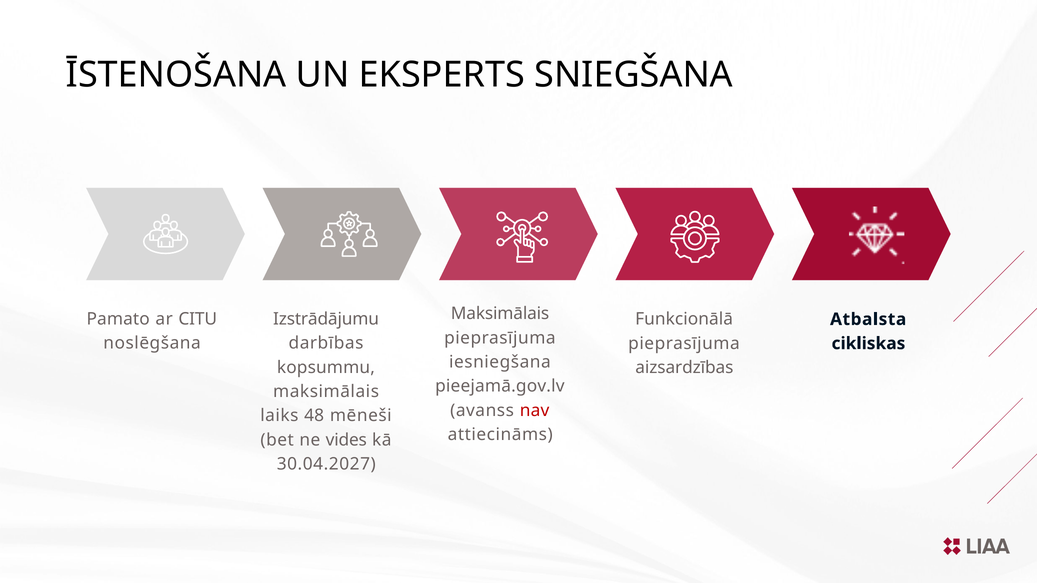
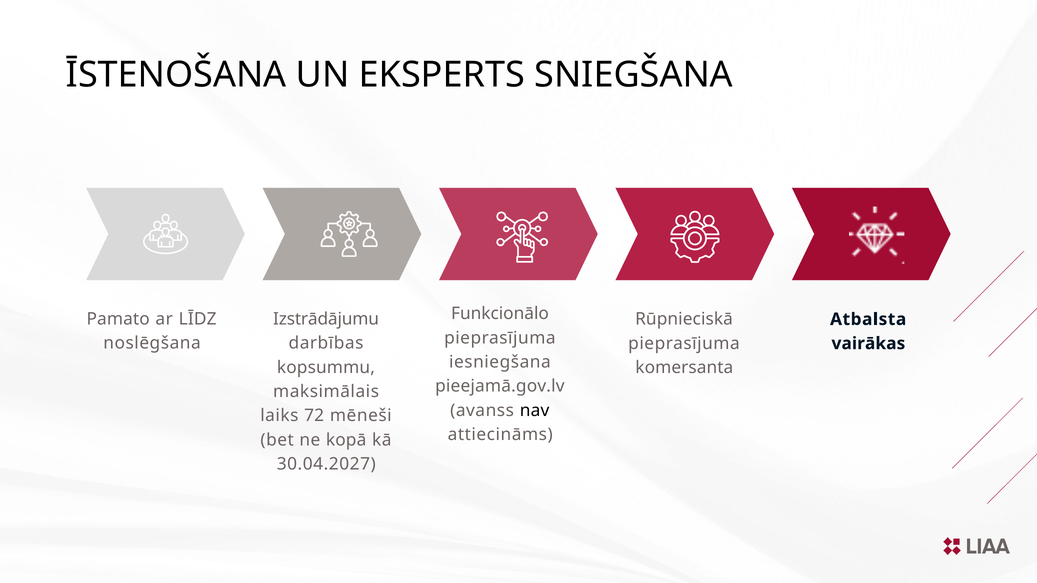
Maksimālais: Maksimālais -> Funkcionālo (500, 314)
CITU: CITU -> LĪDZ (198, 319)
Funkcionālā: Funkcionālā -> Rūpnieciskā (684, 319)
cikliskas: cikliskas -> vairākas (868, 344)
aizsardzības: aizsardzības -> komersanta (684, 368)
nav colour: red -> black (535, 411)
48: 48 -> 72 (314, 416)
vides: vides -> kopā (346, 440)
